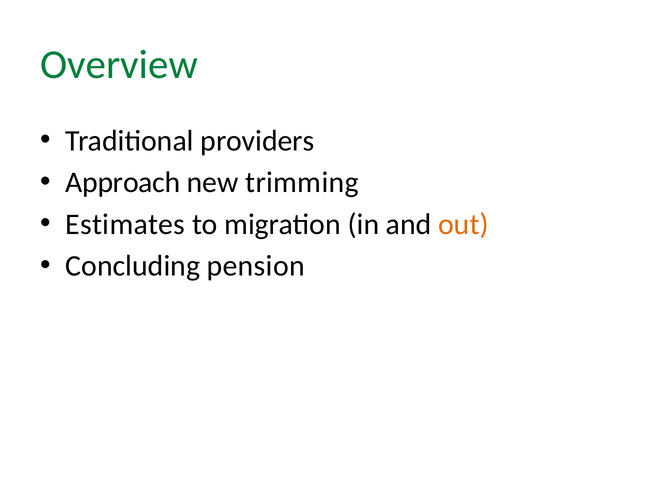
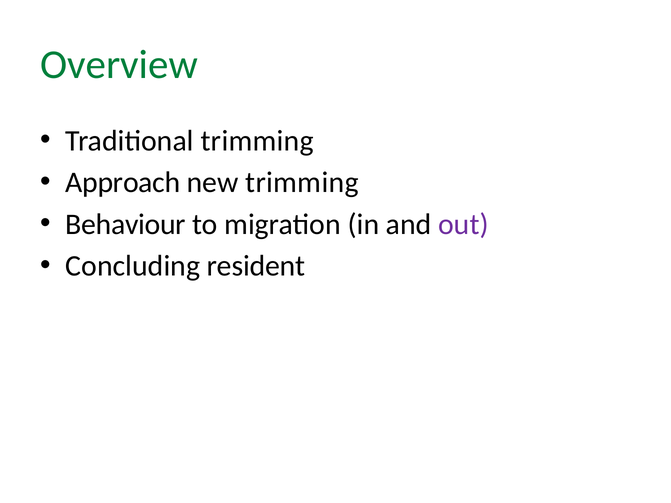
Traditional providers: providers -> trimming (257, 141)
Estimates: Estimates -> Behaviour (126, 224)
out colour: orange -> purple (463, 224)
pension: pension -> resident (256, 266)
